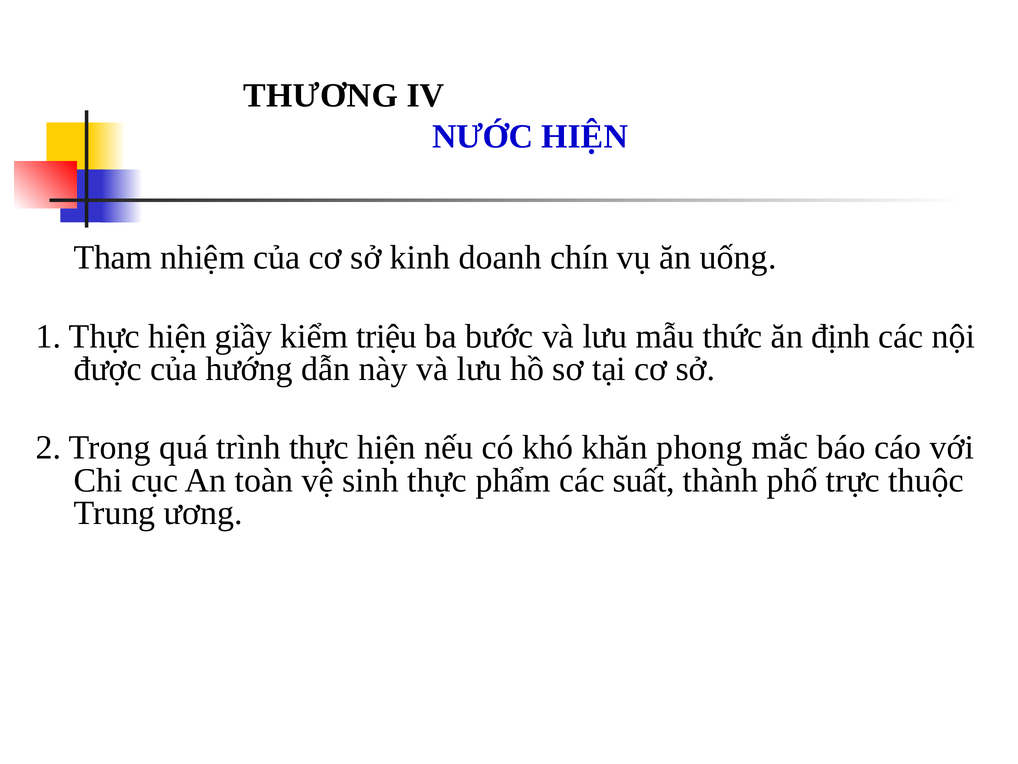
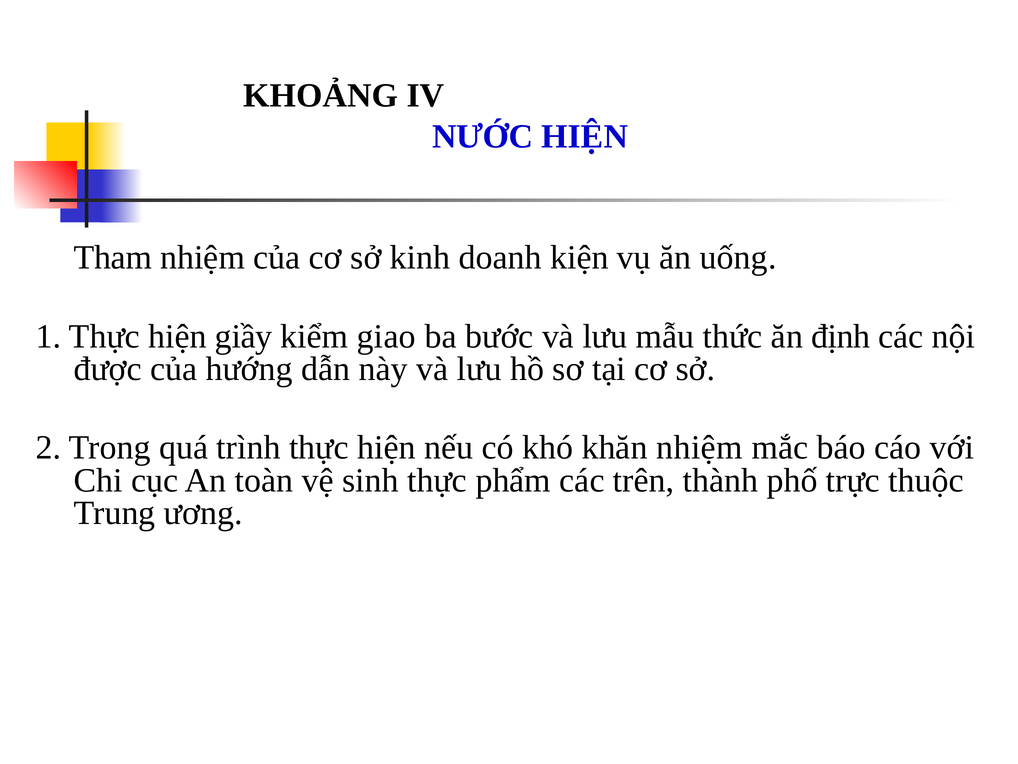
THƯƠNG: THƯƠNG -> KHOẢNG (321, 96)
chín: chín -> kiện (579, 257)
triệu: triệu -> giao (386, 336)
khăn phong: phong -> nhiệm (699, 447)
suất: suất -> trên (644, 480)
